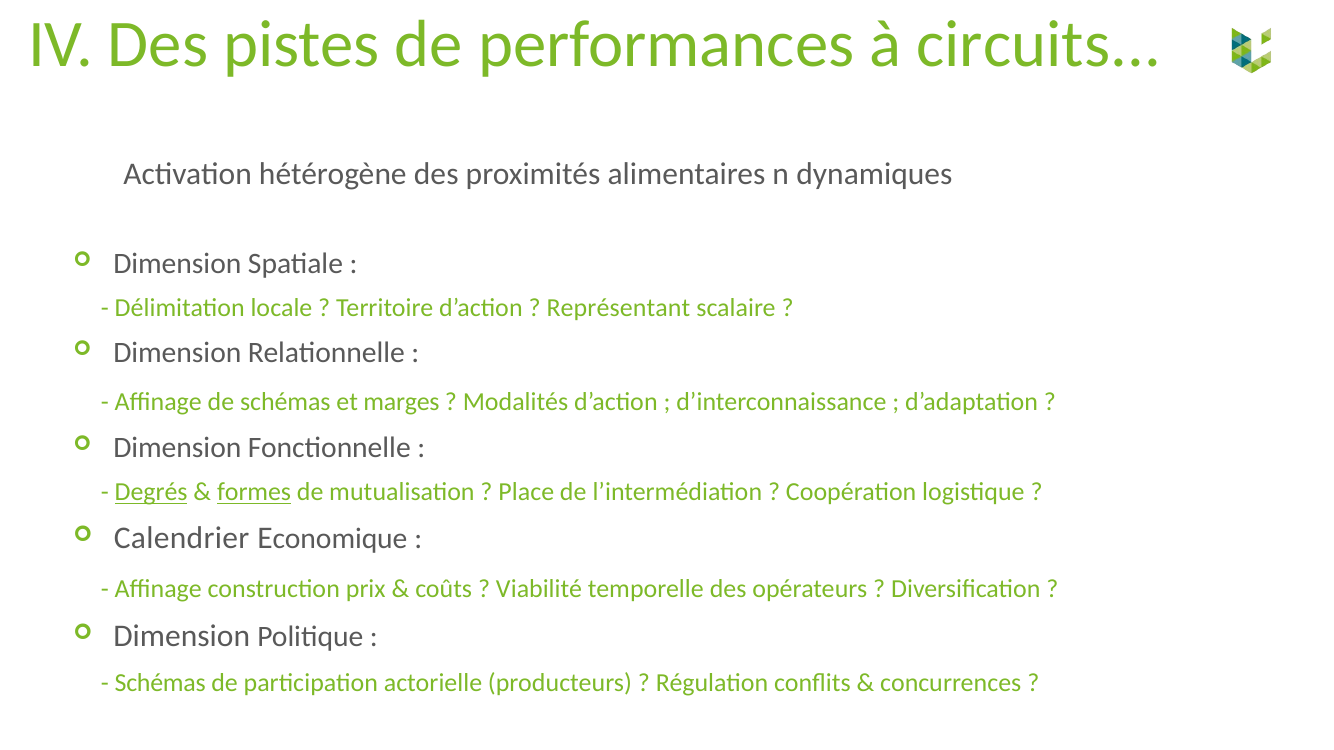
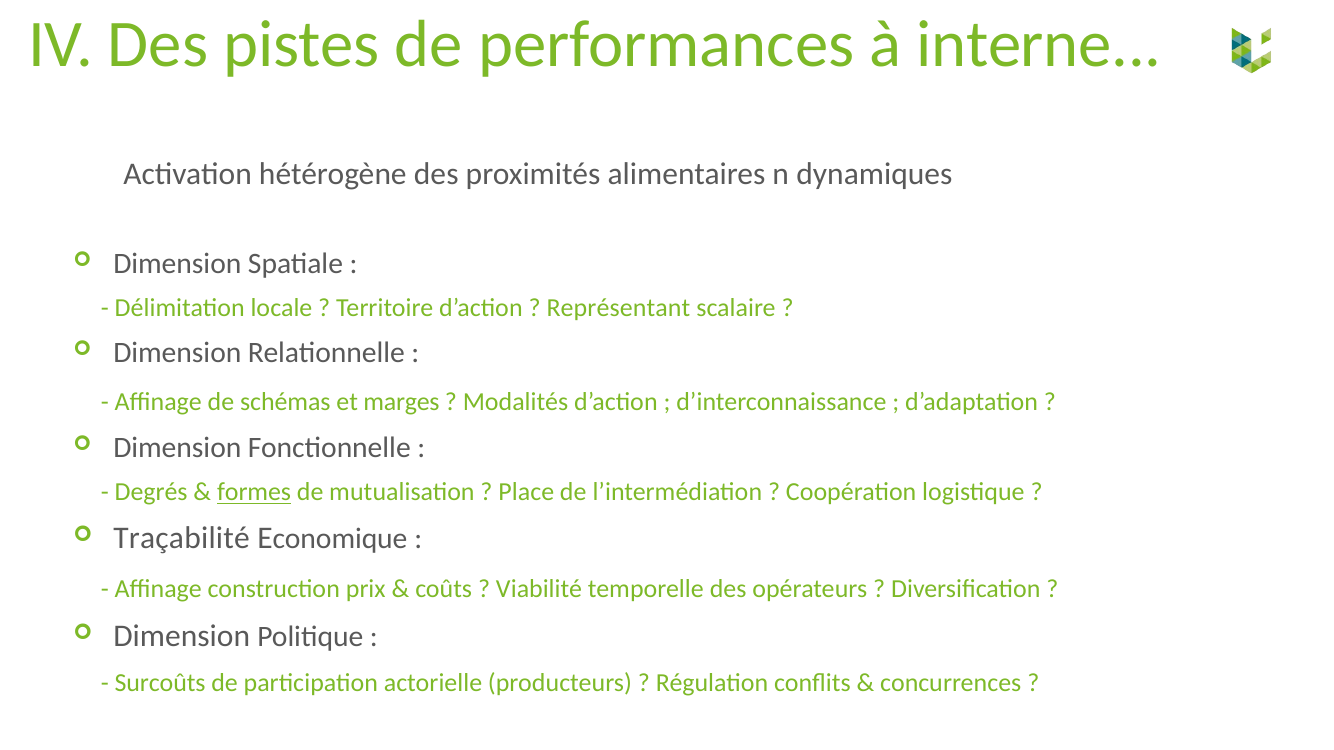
circuits: circuits -> interne (1039, 45)
Degrés underline: present -> none (151, 493)
Calendrier: Calendrier -> Traçabilité (182, 539)
Schémas: Schémas -> Surcoûts (160, 684)
